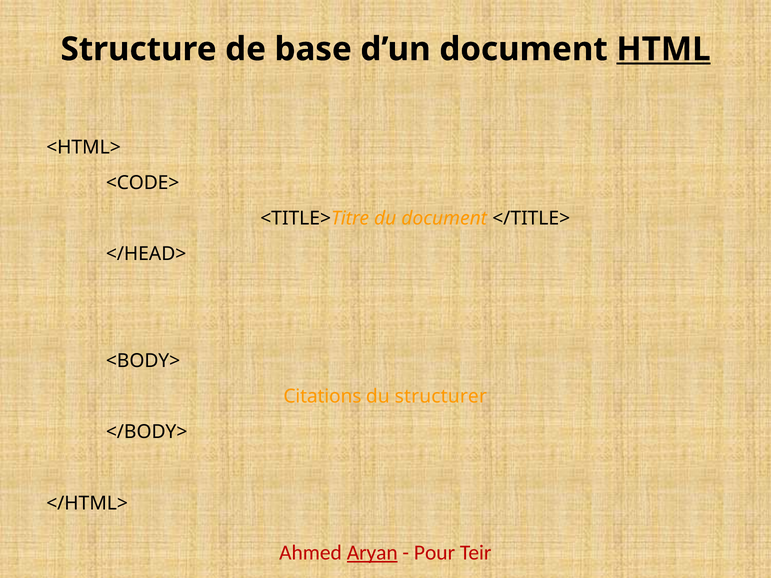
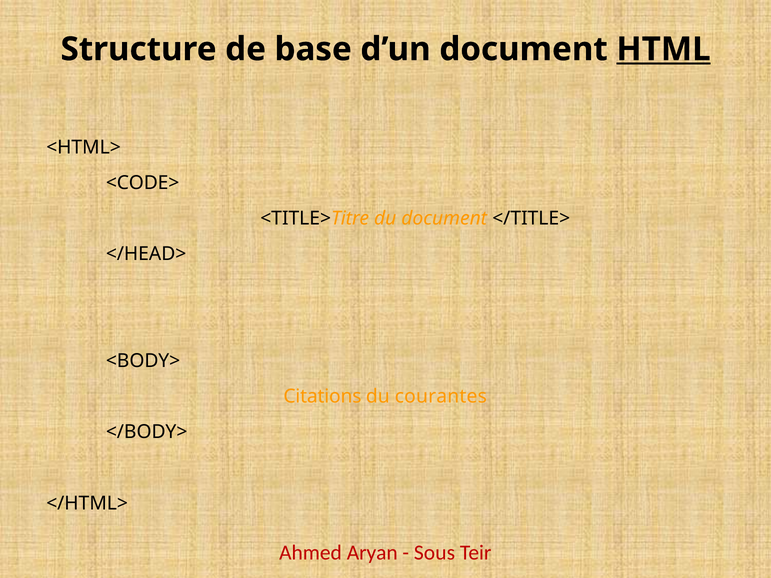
structurer: structurer -> courantes (441, 397)
Aryan underline: present -> none (372, 553)
Pour: Pour -> Sous (434, 553)
